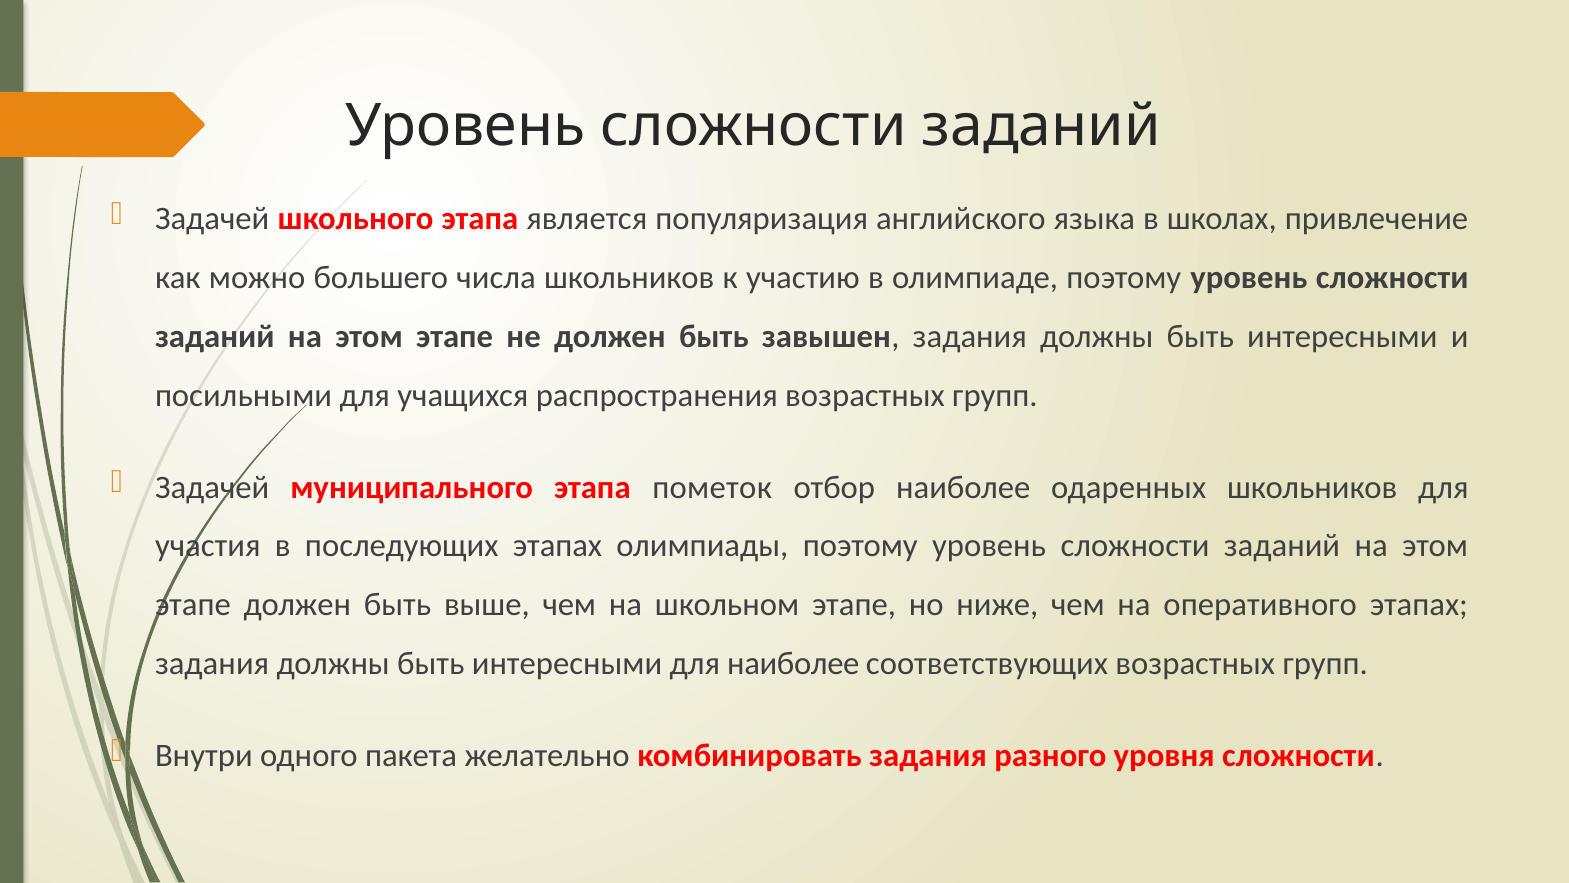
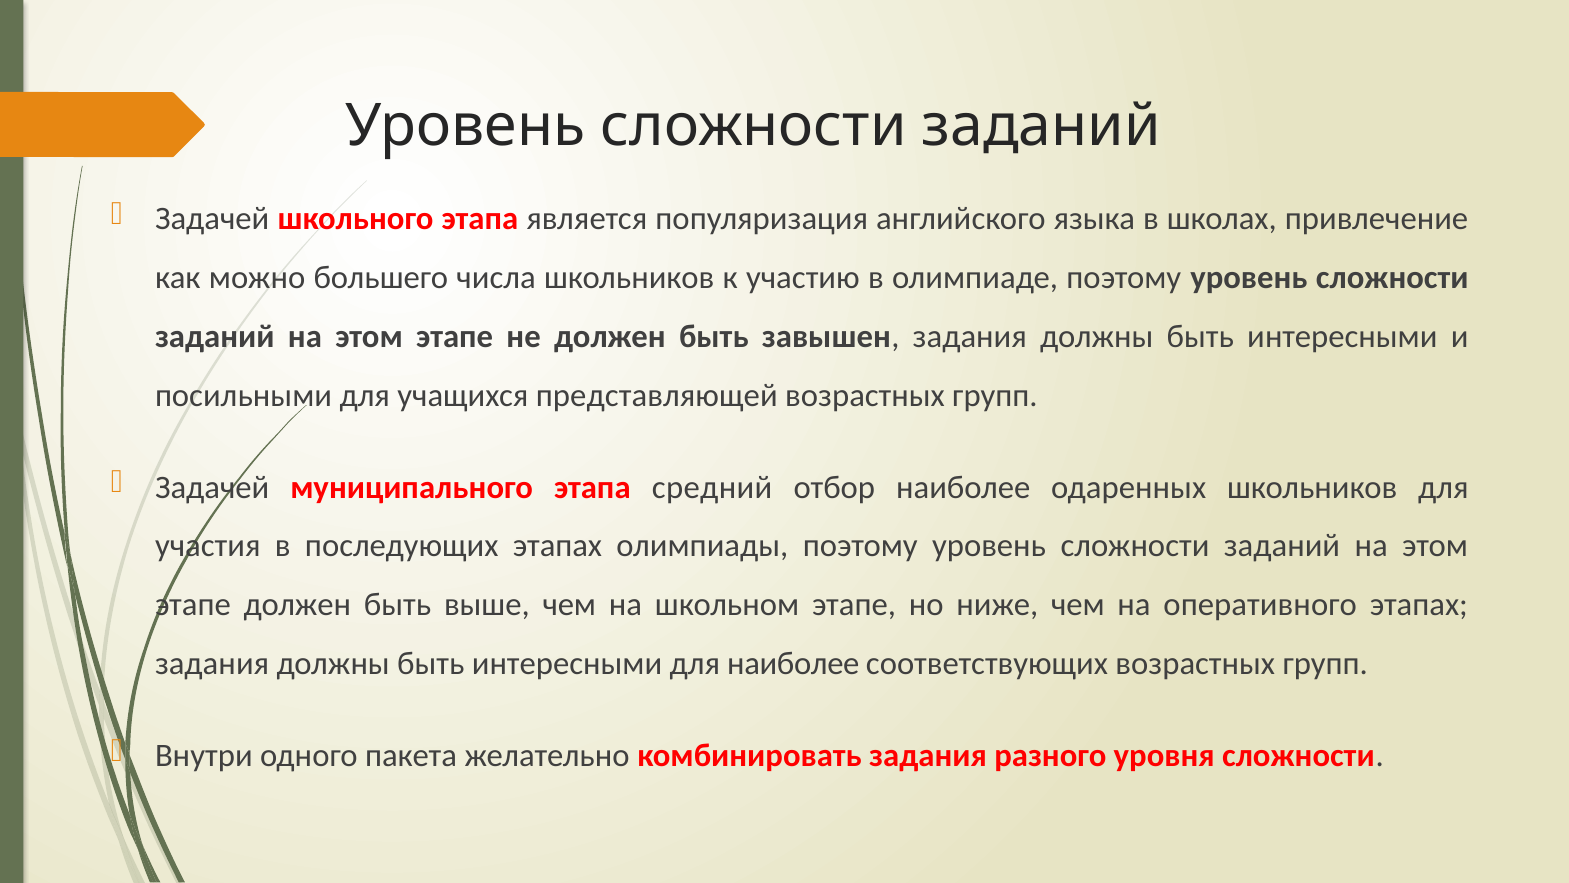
распространения: распространения -> представляющей (657, 395)
пометок: пометок -> средний (712, 487)
